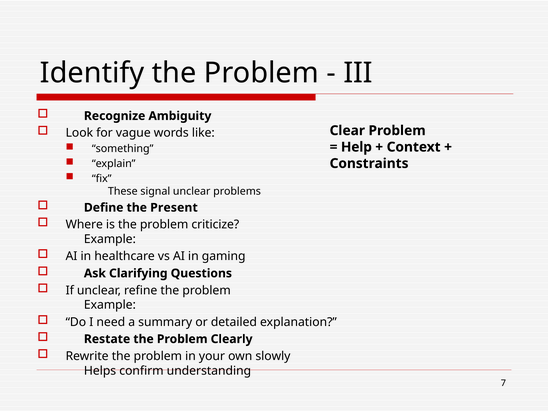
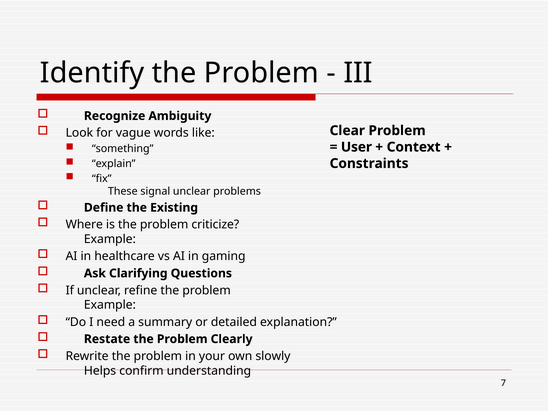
Help: Help -> User (356, 147)
Present: Present -> Existing (174, 208)
